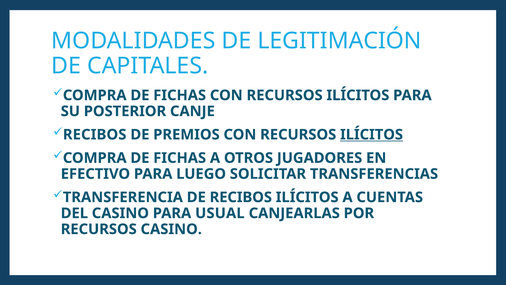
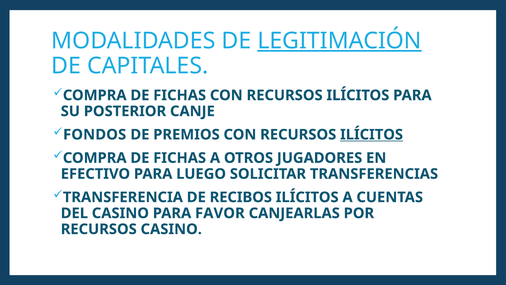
LEGITIMACIÓN underline: none -> present (339, 41)
RECIBOS: RECIBOS -> FONDOS (95, 134)
USUAL: USUAL -> FAVOR (220, 213)
